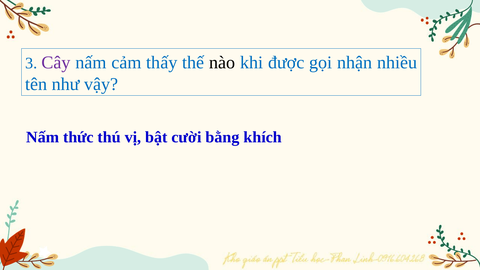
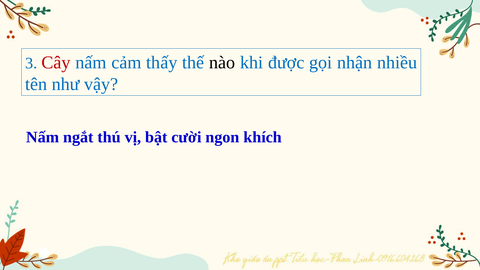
Cây colour: purple -> red (56, 63)
thức: thức -> ngắt (78, 137)
bằng: bằng -> ngon (223, 137)
